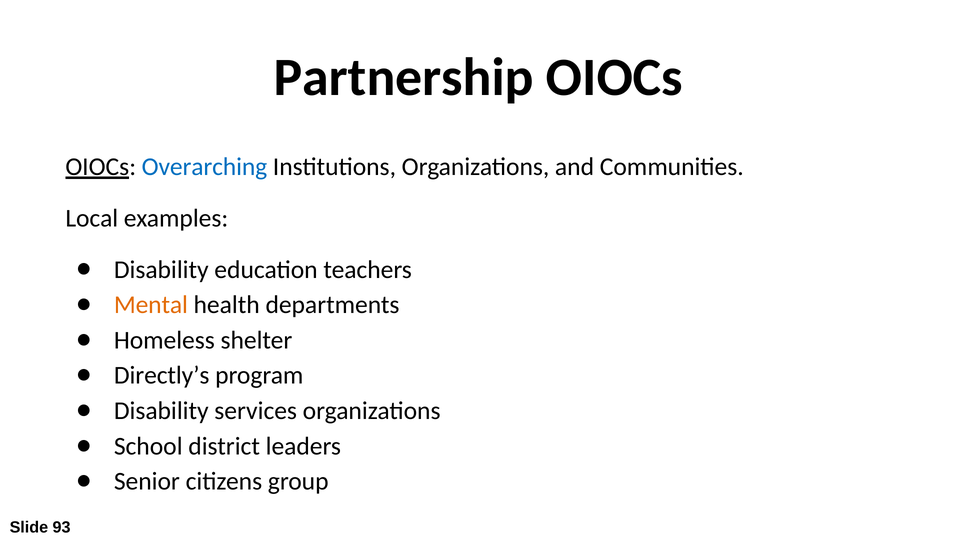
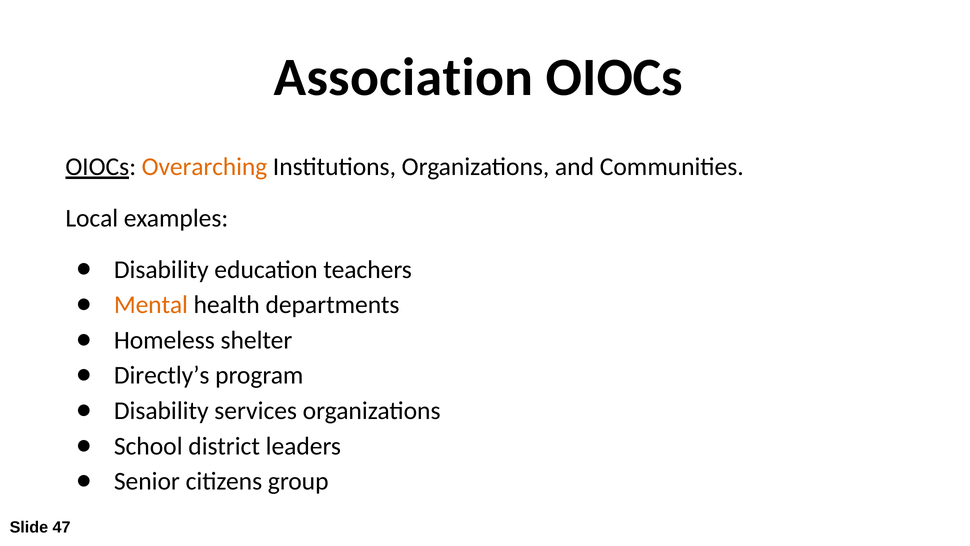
Partnership: Partnership -> Association (404, 78)
Overarching colour: blue -> orange (204, 167)
93: 93 -> 47 (62, 527)
